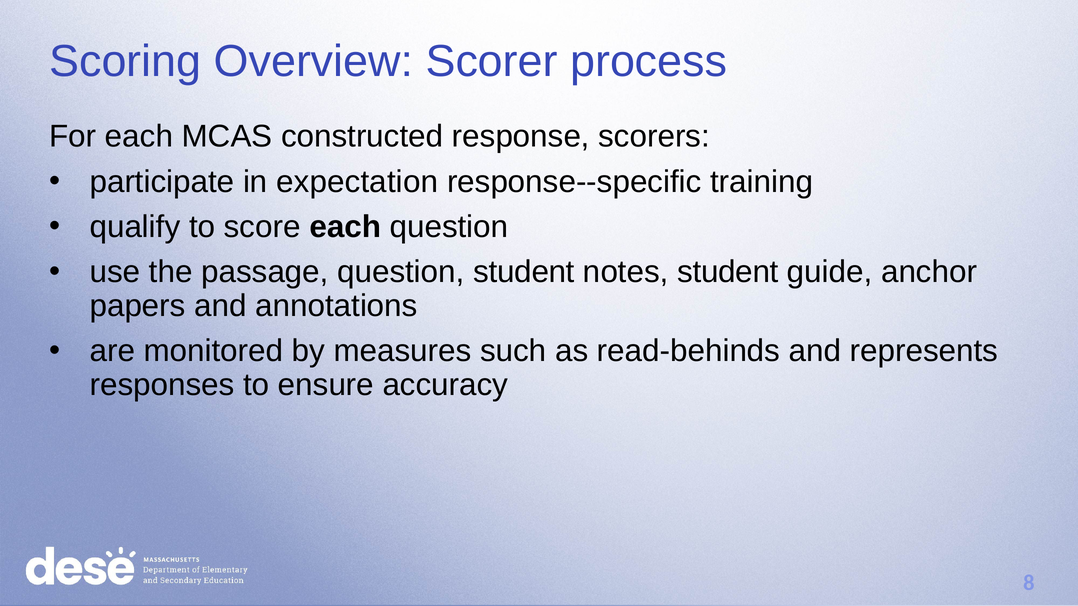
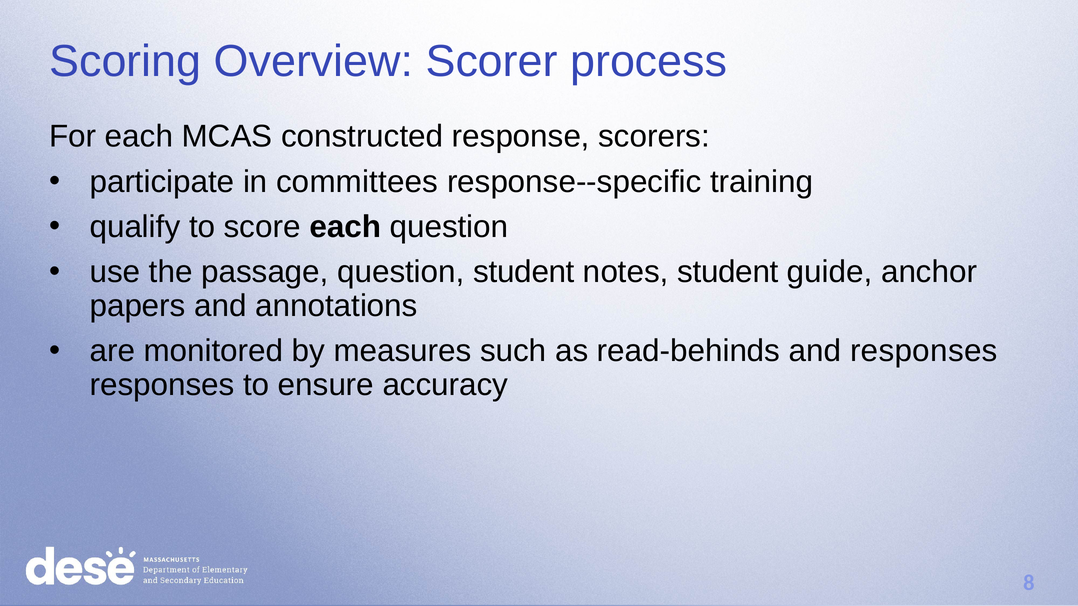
expectation: expectation -> committees (357, 182)
and represents: represents -> responses (924, 351)
